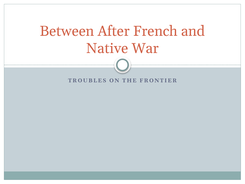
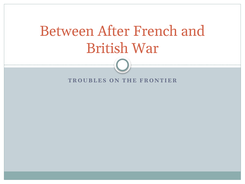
Native: Native -> British (107, 48)
